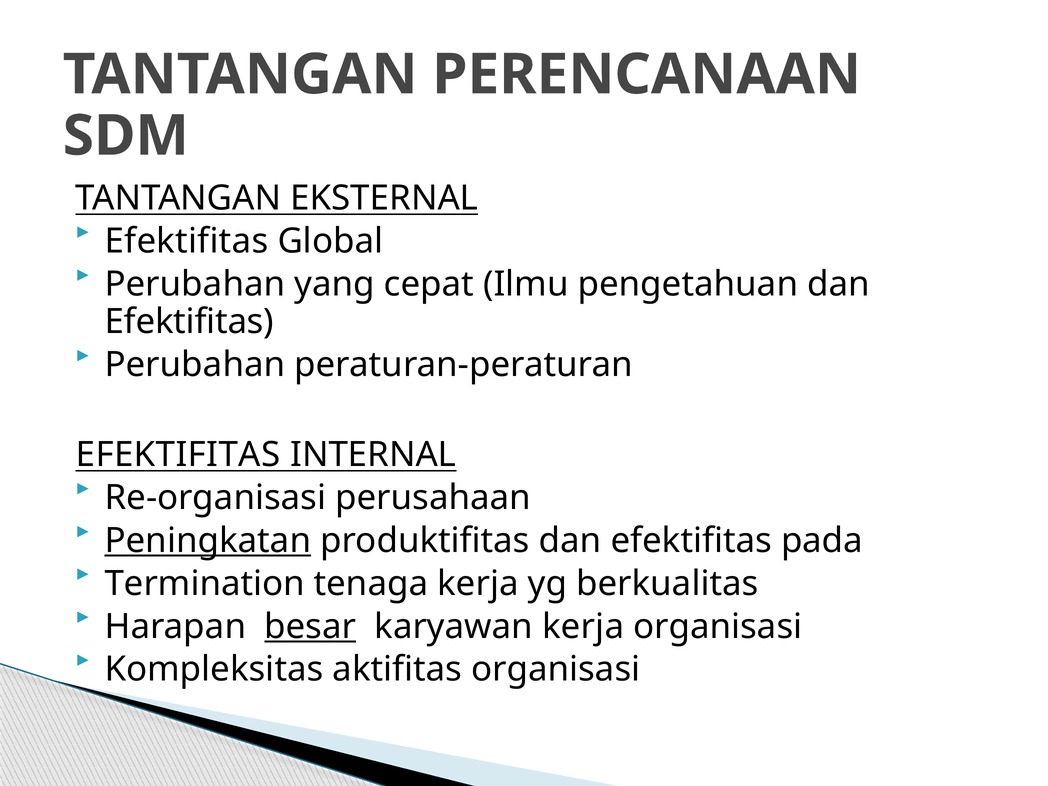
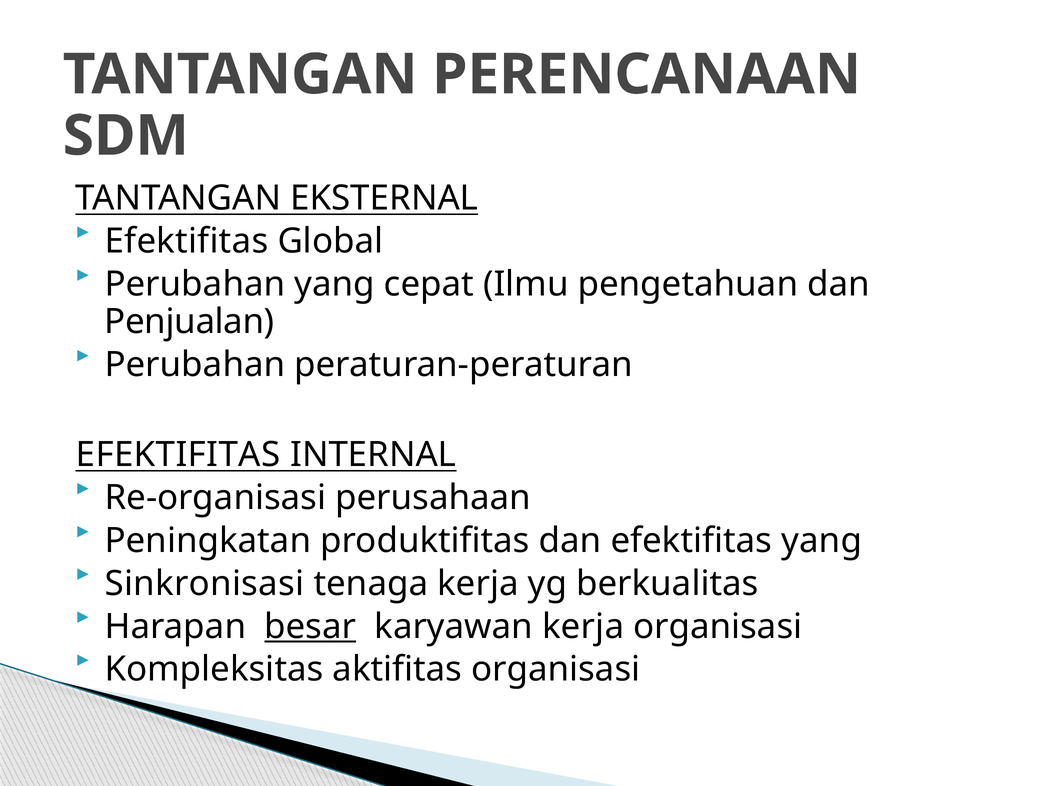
Efektifitas: Efektifitas -> Penjualan (189, 322)
Peningkatan underline: present -> none (208, 541)
efektifitas pada: pada -> yang (822, 541)
Termination: Termination -> Sinkronisasi (204, 584)
